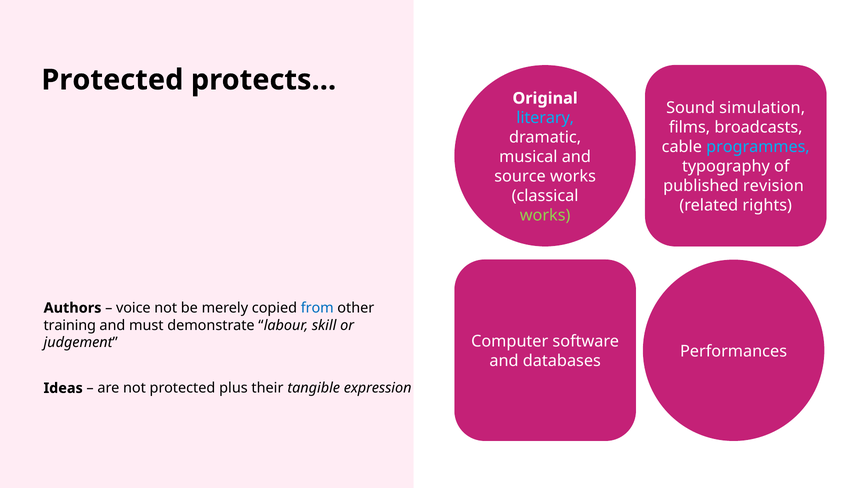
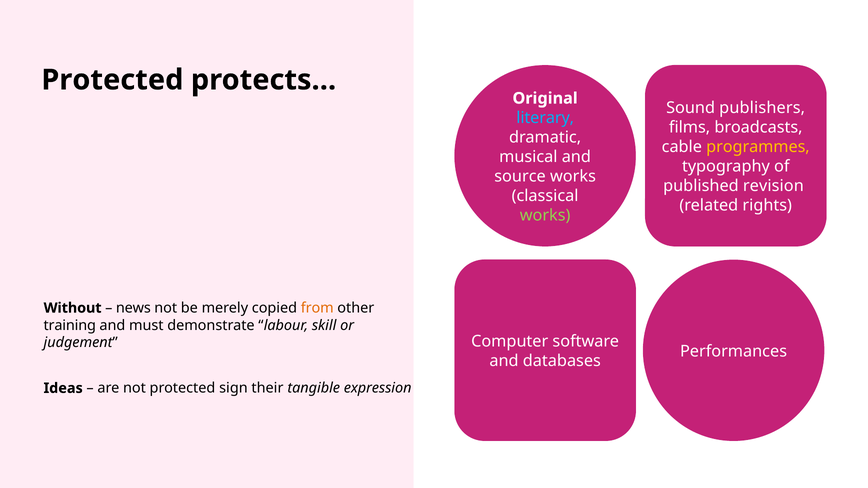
simulation: simulation -> publishers (762, 108)
programmes colour: light blue -> yellow (758, 147)
Authors: Authors -> Without (73, 308)
voice: voice -> news (133, 308)
from colour: blue -> orange (317, 308)
plus: plus -> sign (233, 388)
